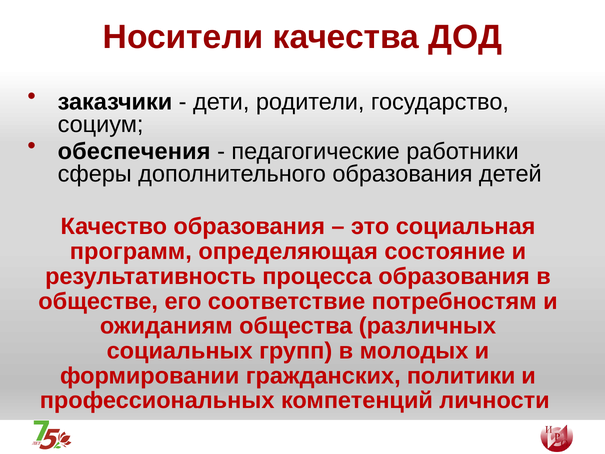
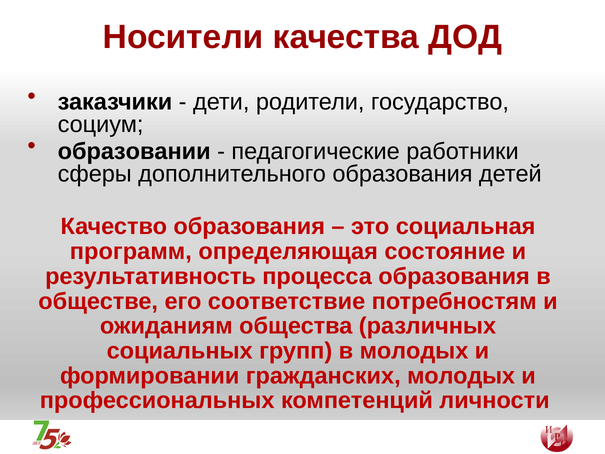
обеспечения: обеспечения -> образовании (134, 151)
гражданских политики: политики -> молодых (461, 376)
